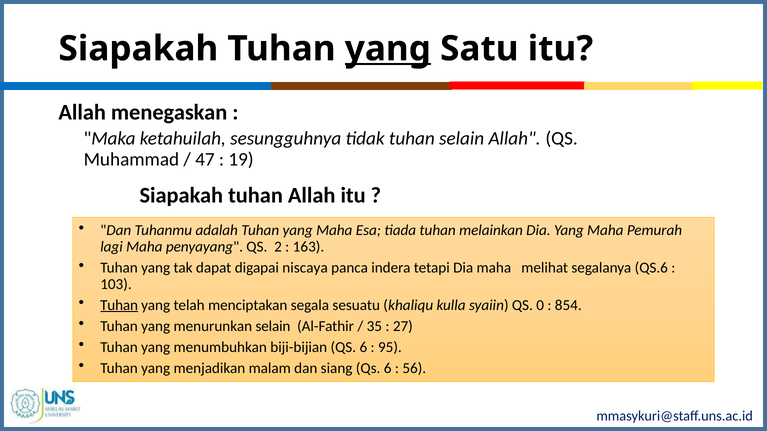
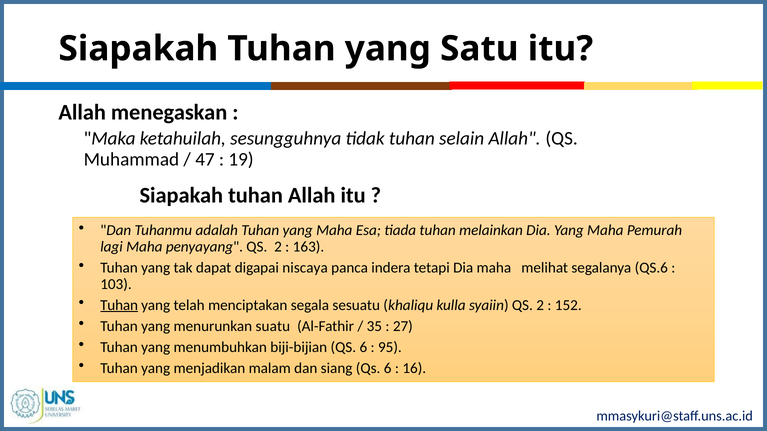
yang underline: present -> none (388, 49)
syaiin QS 0: 0 -> 2 (540, 305)
854: 854 -> 152 (568, 305)
menurunkan selain: selain -> suatu (273, 326)
56: 56 -> 16 (414, 368)
